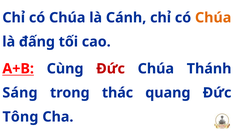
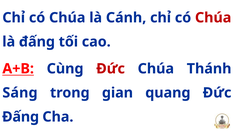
Chúa colour: orange -> red (213, 18)
thác: thác -> gian (117, 92)
Tông: Tông -> Đấng (21, 116)
